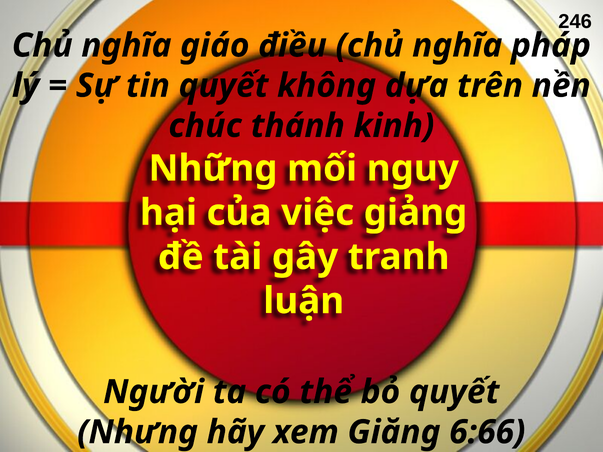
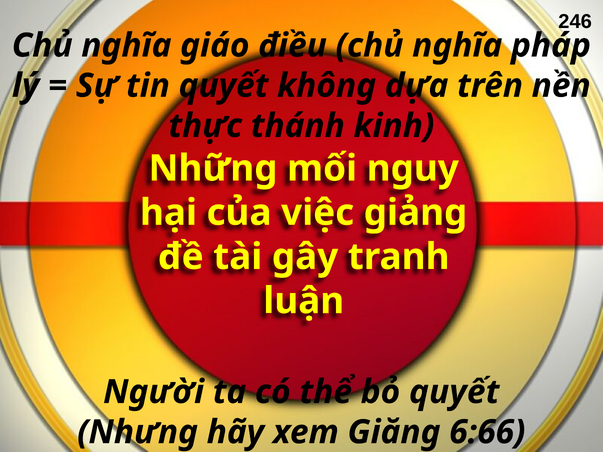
chúc: chúc -> thực (205, 126)
